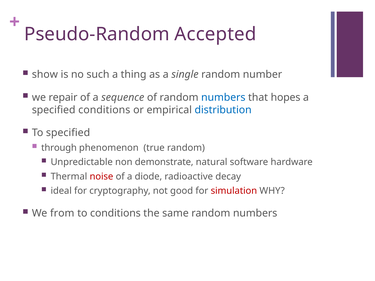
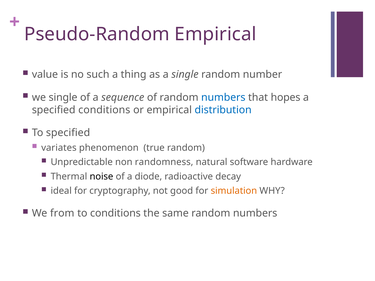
Pseudo-Random Accepted: Accepted -> Empirical (216, 34)
show: show -> value (45, 74)
we repair: repair -> single (63, 97)
through: through -> variates (59, 148)
demonstrate: demonstrate -> randomness (164, 162)
noise colour: red -> black (101, 177)
simulation colour: red -> orange (234, 191)
